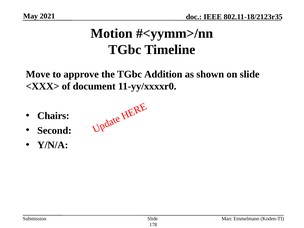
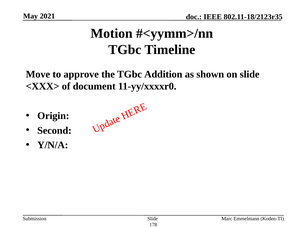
Chairs: Chairs -> Origin (53, 116)
